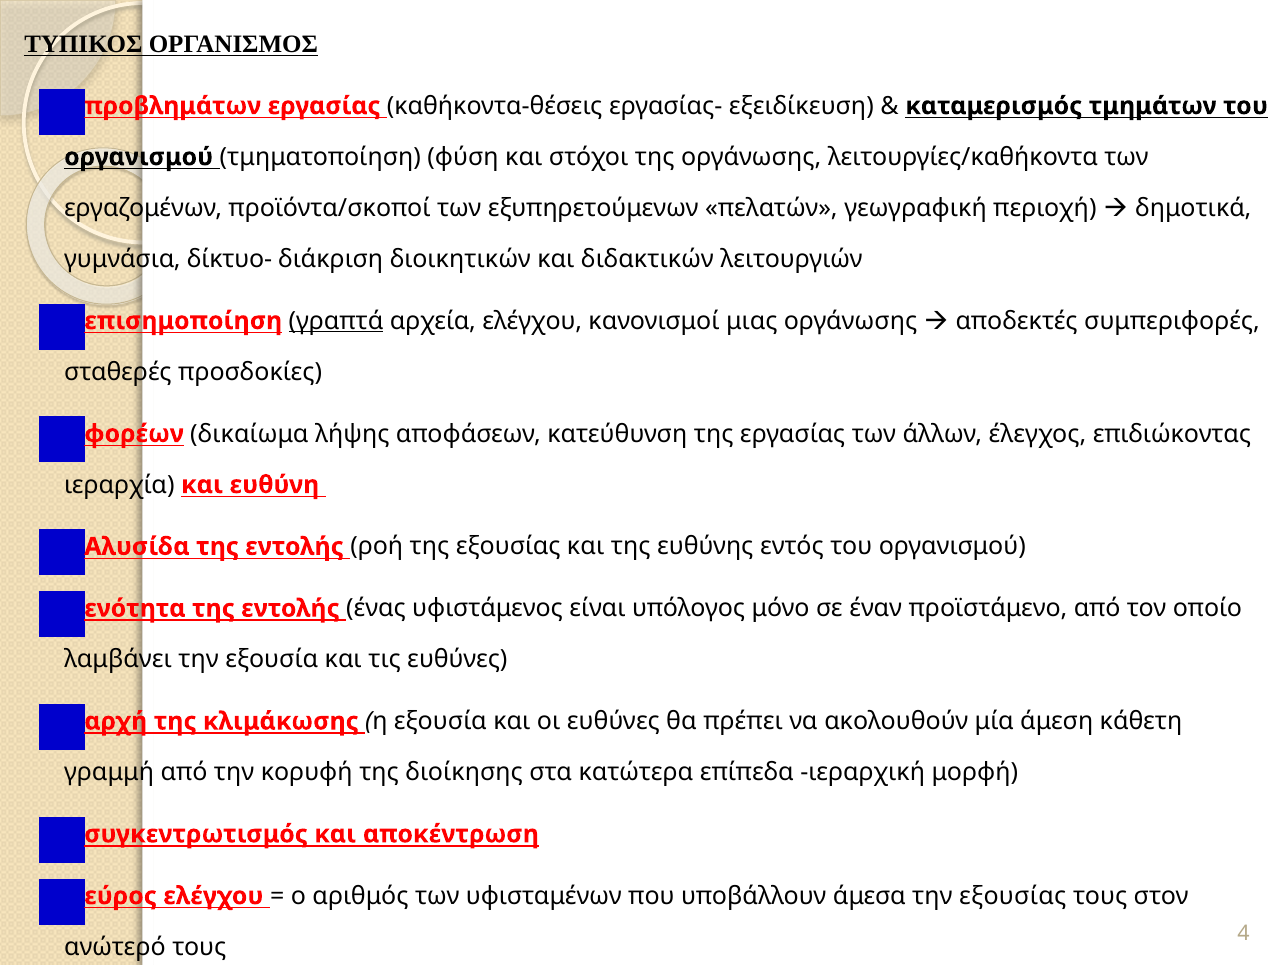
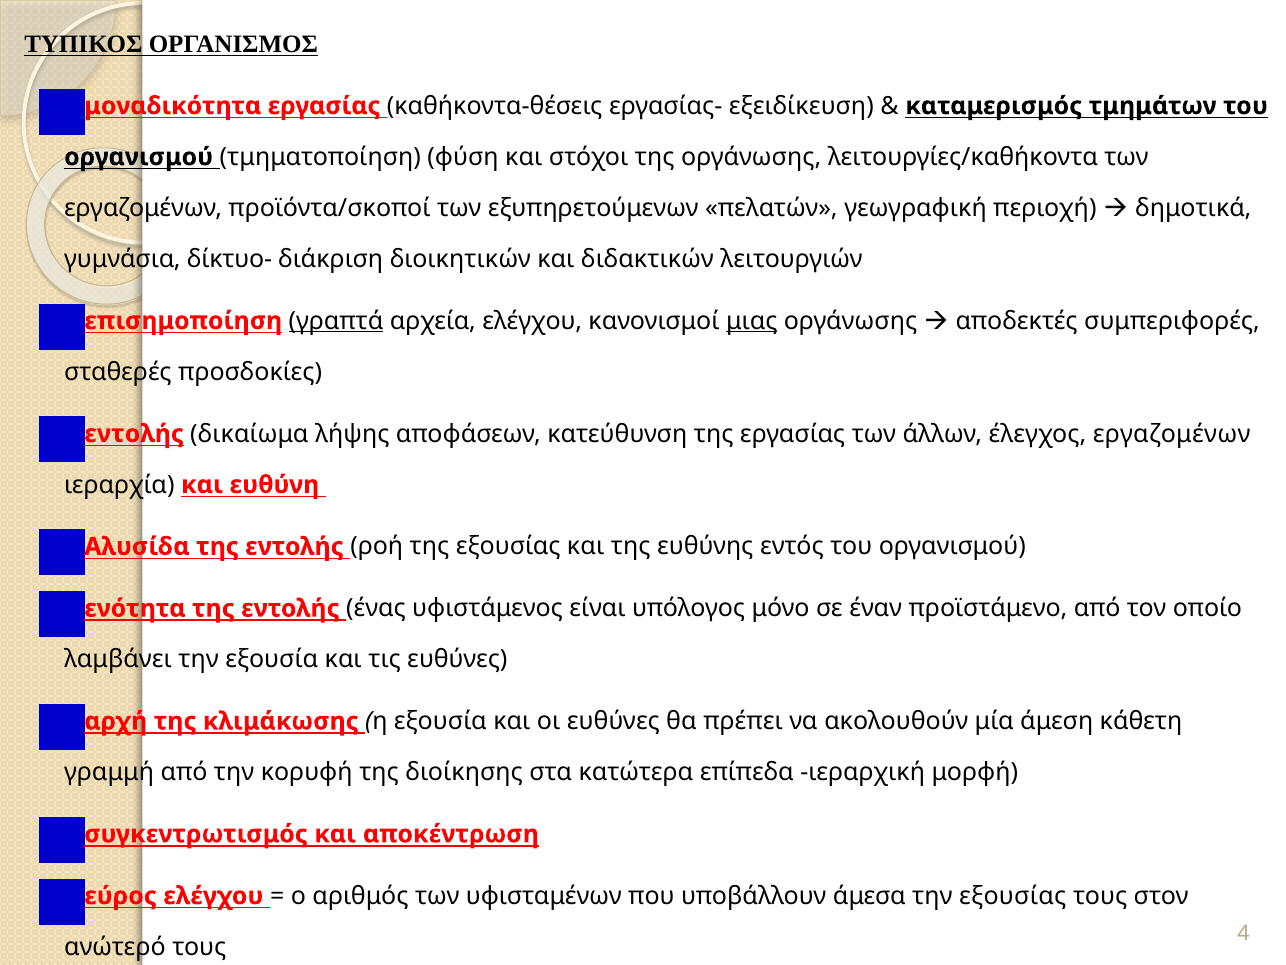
προβλημάτων: προβλημάτων -> μοναδικότητα (173, 106)
μιας underline: none -> present (752, 321)
φορέων: φορέων -> εντολής (134, 434)
έλεγχος επιδιώκοντας: επιδιώκοντας -> εργαζομένων (1172, 434)
